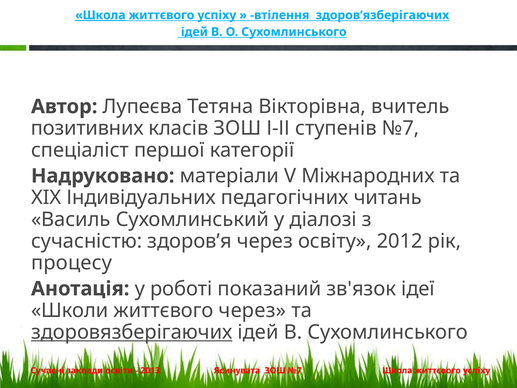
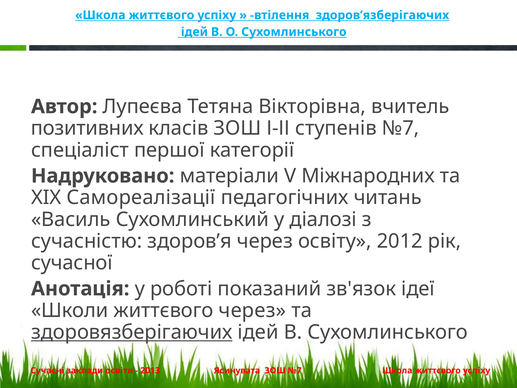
Школа underline: present -> none (100, 15)
Індивідуальних: Індивідуальних -> Самореалізації (141, 198)
процесу: процесу -> сучасної (72, 263)
